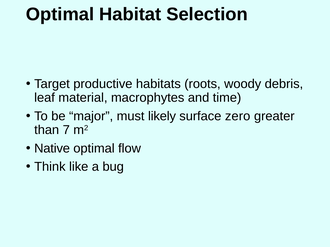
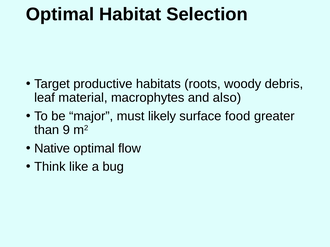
time: time -> also (227, 98)
zero: zero -> food (238, 116)
7: 7 -> 9 (66, 130)
